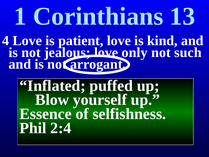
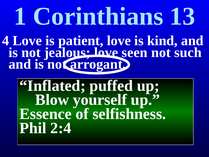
only: only -> seen (135, 52)
